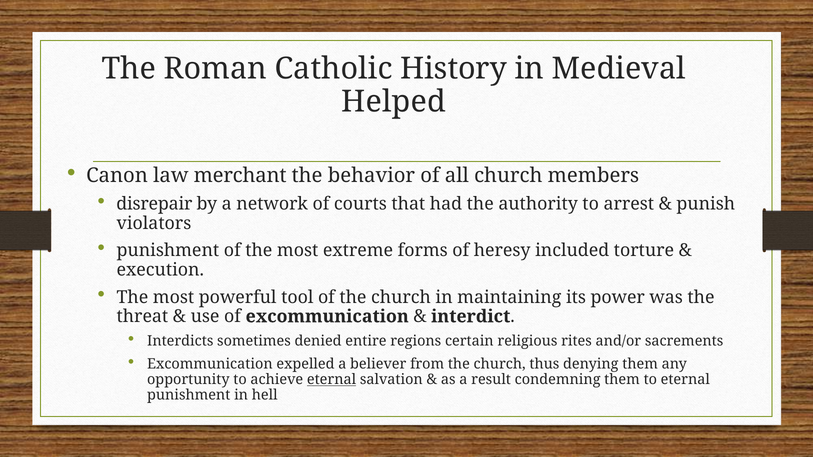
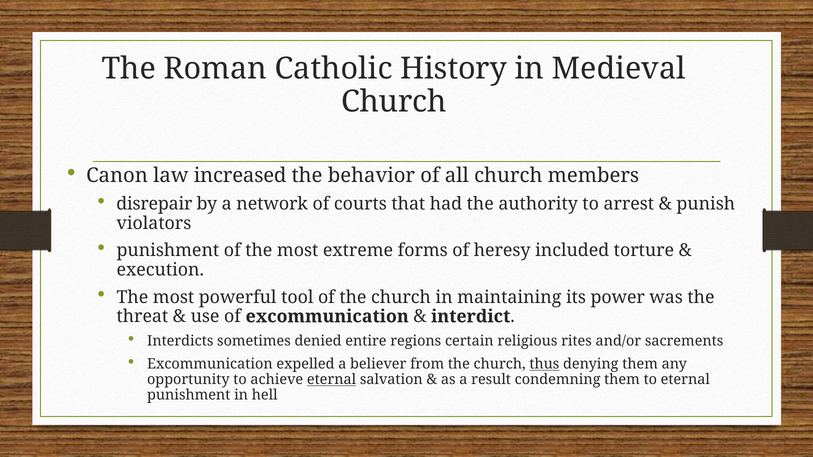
Helped: Helped -> Church (394, 102)
merchant: merchant -> increased (240, 176)
thus underline: none -> present (544, 364)
